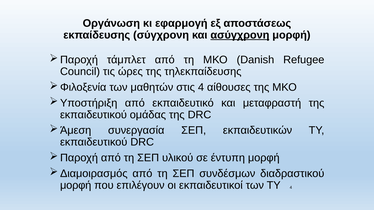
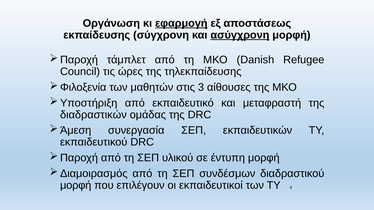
εφαρμογή underline: none -> present (181, 23)
στις 4: 4 -> 3 (201, 87)
εκπαιδευτικού: εκπαιδευτικού -> διαδραστικών (93, 115)
